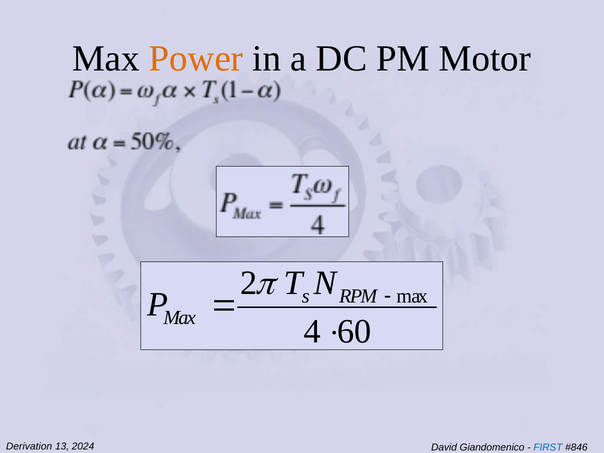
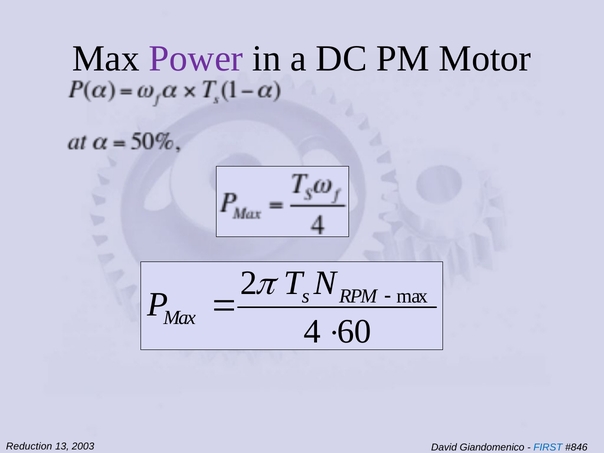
Power colour: orange -> purple (196, 58)
Derivation: Derivation -> Reduction (29, 447)
2024: 2024 -> 2003 (83, 447)
